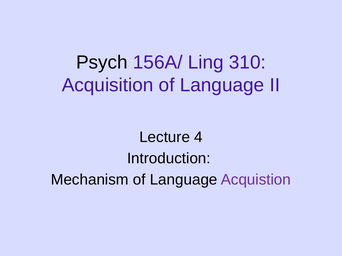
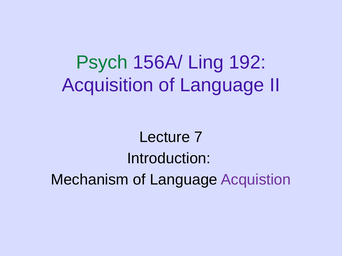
Psych colour: black -> green (102, 63)
310: 310 -> 192 (247, 63)
4: 4 -> 7 (198, 137)
